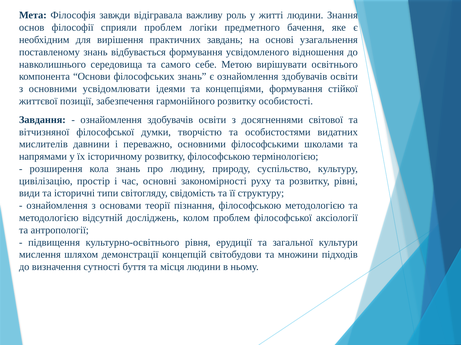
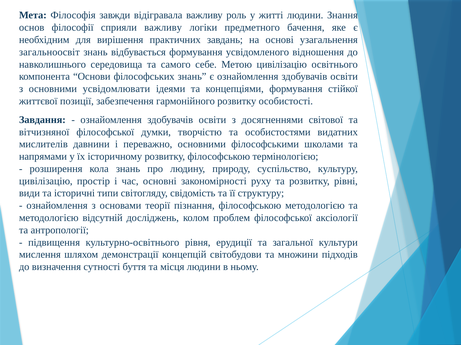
сприяли проблем: проблем -> важливу (163, 28)
поставленому: поставленому -> загальноосвіт (49, 52)
Метою вирішувати: вирішувати -> цивілізацію (282, 64)
